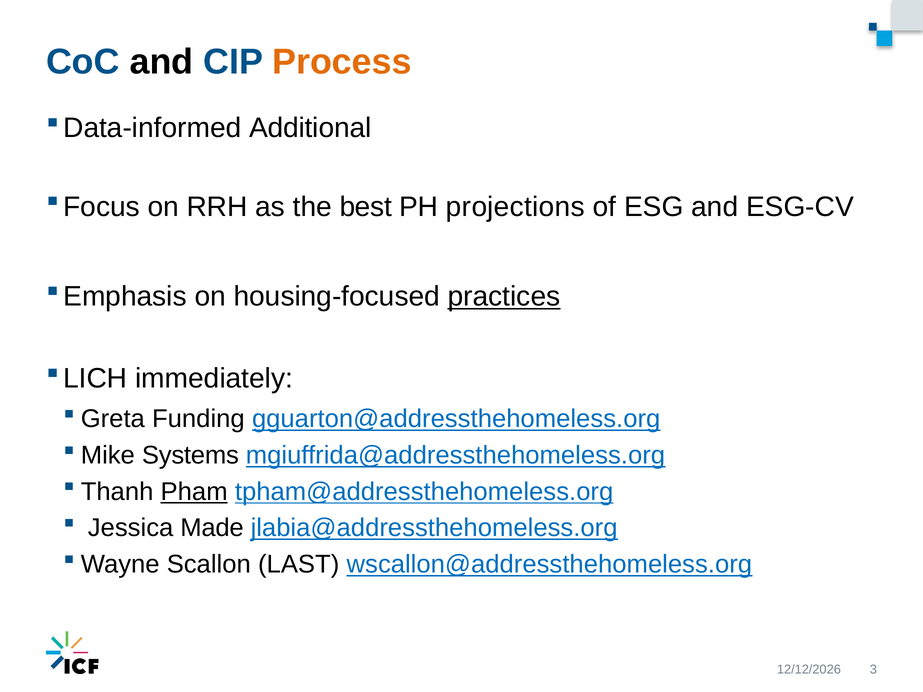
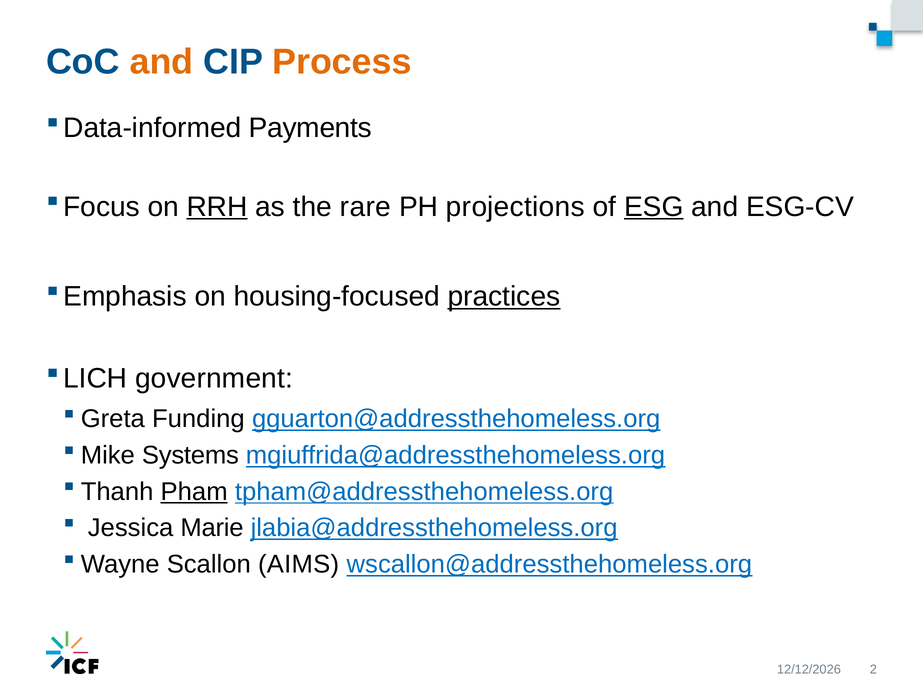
and colour: black -> orange (162, 62)
Additional: Additional -> Payments (310, 128)
RRH underline: none -> present (217, 207)
best: best -> rare (365, 207)
ESG underline: none -> present (654, 207)
immediately: immediately -> government (214, 379)
Made: Made -> Marie (212, 528)
LAST: LAST -> AIMS (299, 565)
3: 3 -> 2 (873, 670)
